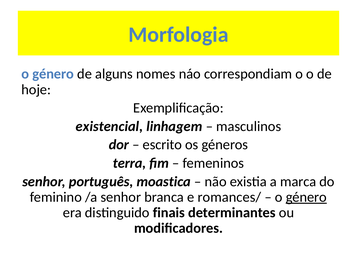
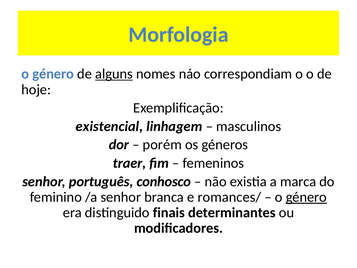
alguns underline: none -> present (114, 74)
escrito: escrito -> porém (162, 145)
terra: terra -> traer (129, 163)
moastica: moastica -> conhosco (164, 181)
